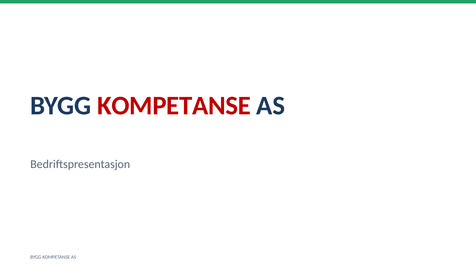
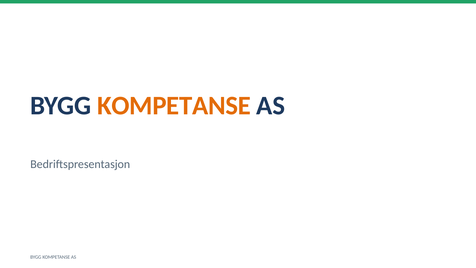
KOMPETANSE colour: red -> orange (174, 106)
